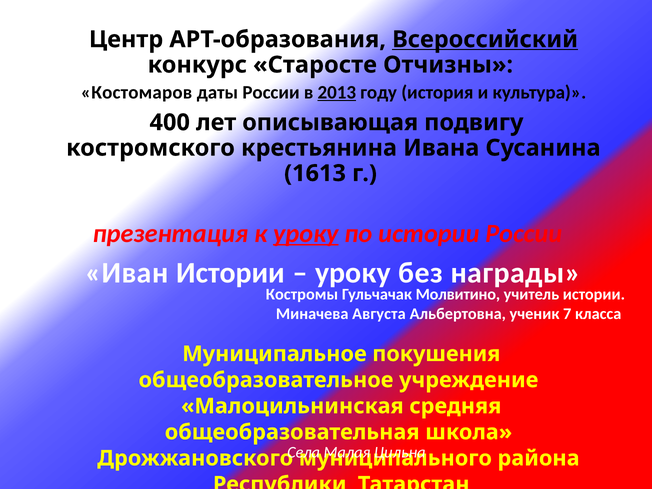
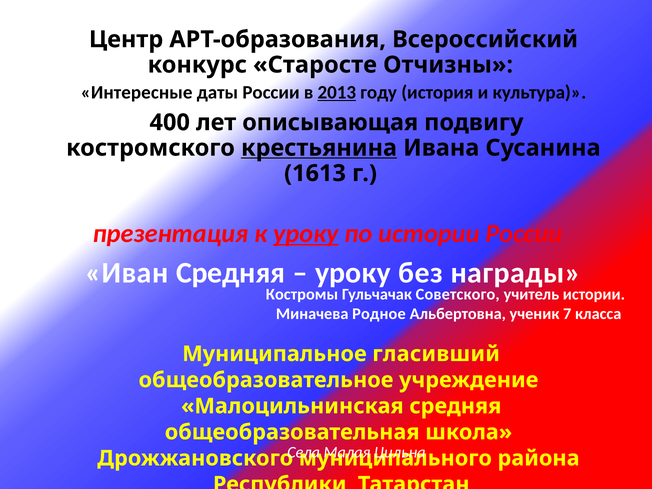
Всероссийский underline: present -> none (485, 39)
Костомаров: Костомаров -> Интересные (137, 92)
крестьянина underline: none -> present (319, 148)
Иван Истории: Истории -> Средняя (231, 273)
Молвитино: Молвитино -> Советского (458, 294)
Августа: Августа -> Родное (379, 314)
покушения: покушения -> гласивший (436, 354)
